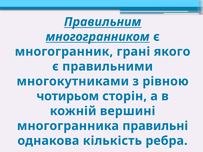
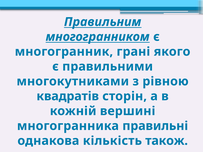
чотирьом: чотирьом -> квадратів (68, 96)
ребра: ребра -> також (167, 141)
